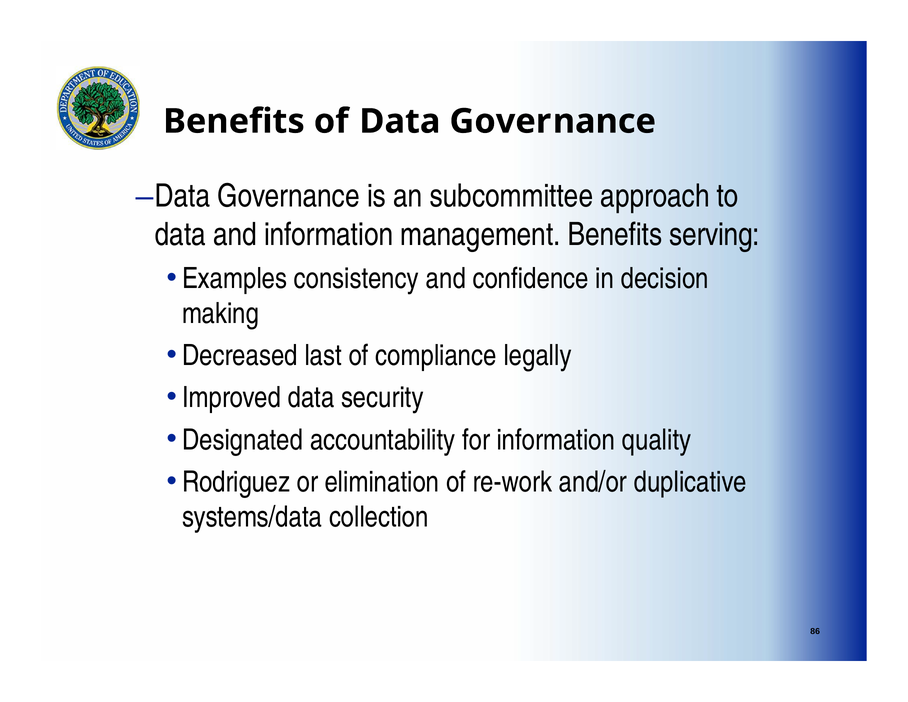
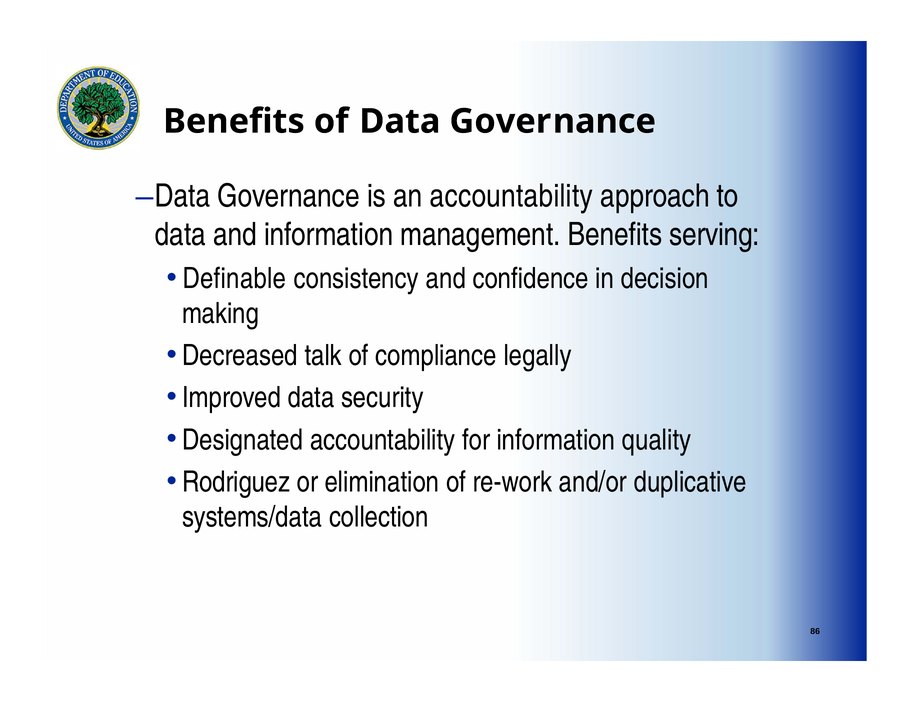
an subcommittee: subcommittee -> accountability (511, 196)
Examples: Examples -> Definable (234, 278)
last: last -> talk (323, 355)
